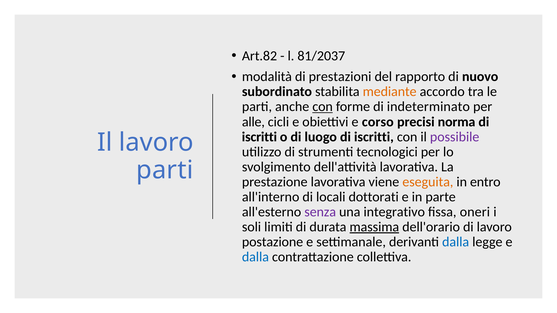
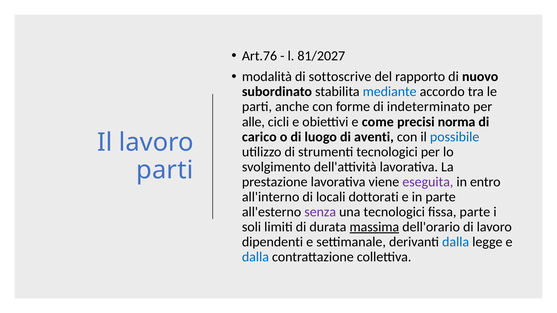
Art.82: Art.82 -> Art.76 (260, 56)
81/2037: 81/2037 -> 81/2027 (321, 56)
prestazioni: prestazioni -> sottoscrive (340, 77)
mediante colour: orange -> blue (390, 92)
con underline: present -> none (323, 107)
corso: corso -> come (378, 122)
iscritti: iscritti -> carico (259, 137)
luogo di iscritti: iscritti -> aventi (374, 137)
possibile colour: purple -> blue (455, 137)
eseguita colour: orange -> purple (428, 182)
una integrativo: integrativo -> tecnologici (394, 212)
fissa oneri: oneri -> parte (475, 212)
postazione: postazione -> dipendenti (273, 242)
